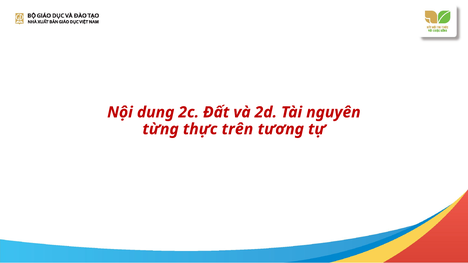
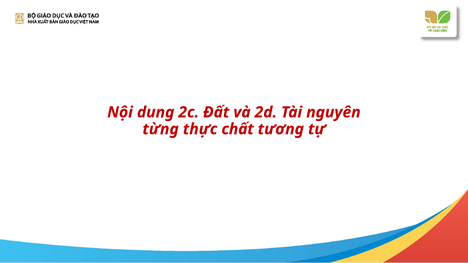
trên: trên -> chất (238, 129)
